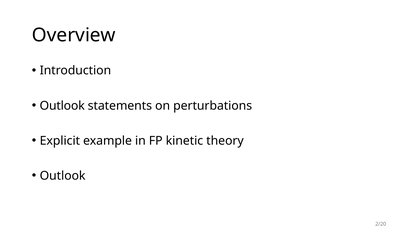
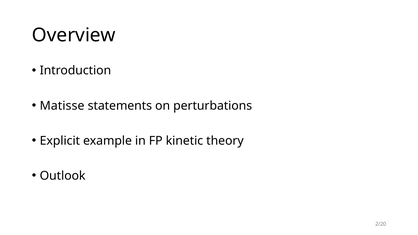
Outlook: Outlook -> Matisse (62, 106)
